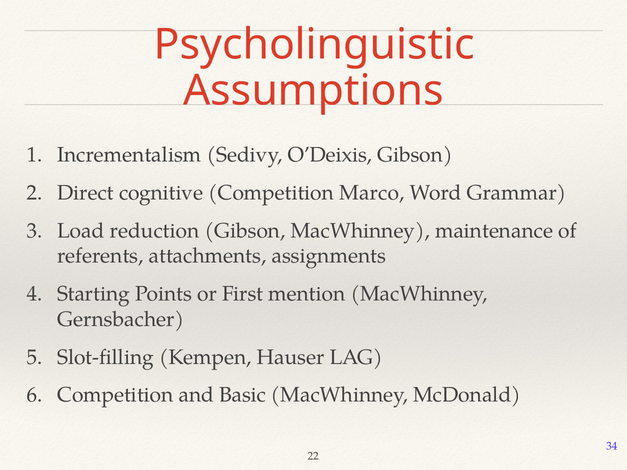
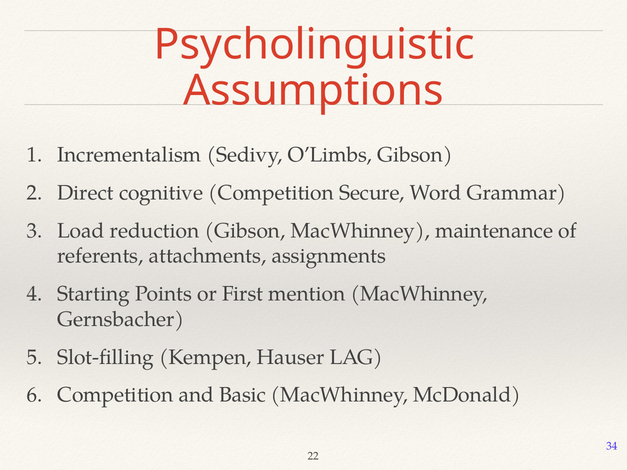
O’Deixis: O’Deixis -> O’Limbs (330, 155)
Marco: Marco -> Secure (372, 193)
